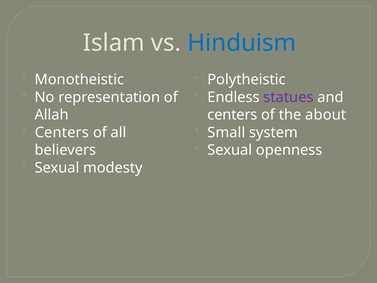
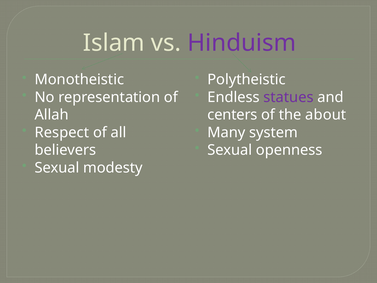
Hinduism colour: blue -> purple (242, 43)
Centers: Centers -> Respect (62, 132)
Small: Small -> Many (226, 132)
